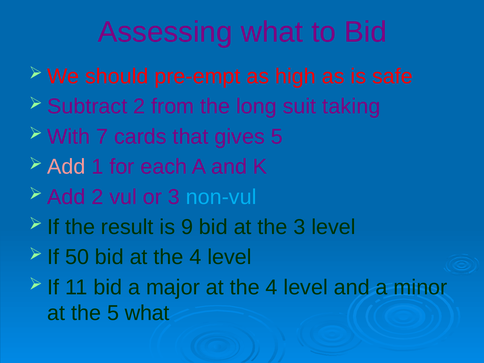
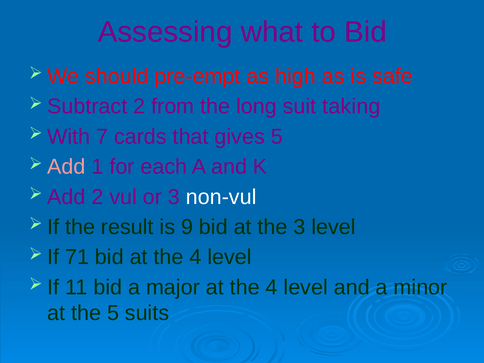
non-vul colour: light blue -> white (221, 197)
50: 50 -> 71 (77, 257)
5 what: what -> suits (147, 313)
